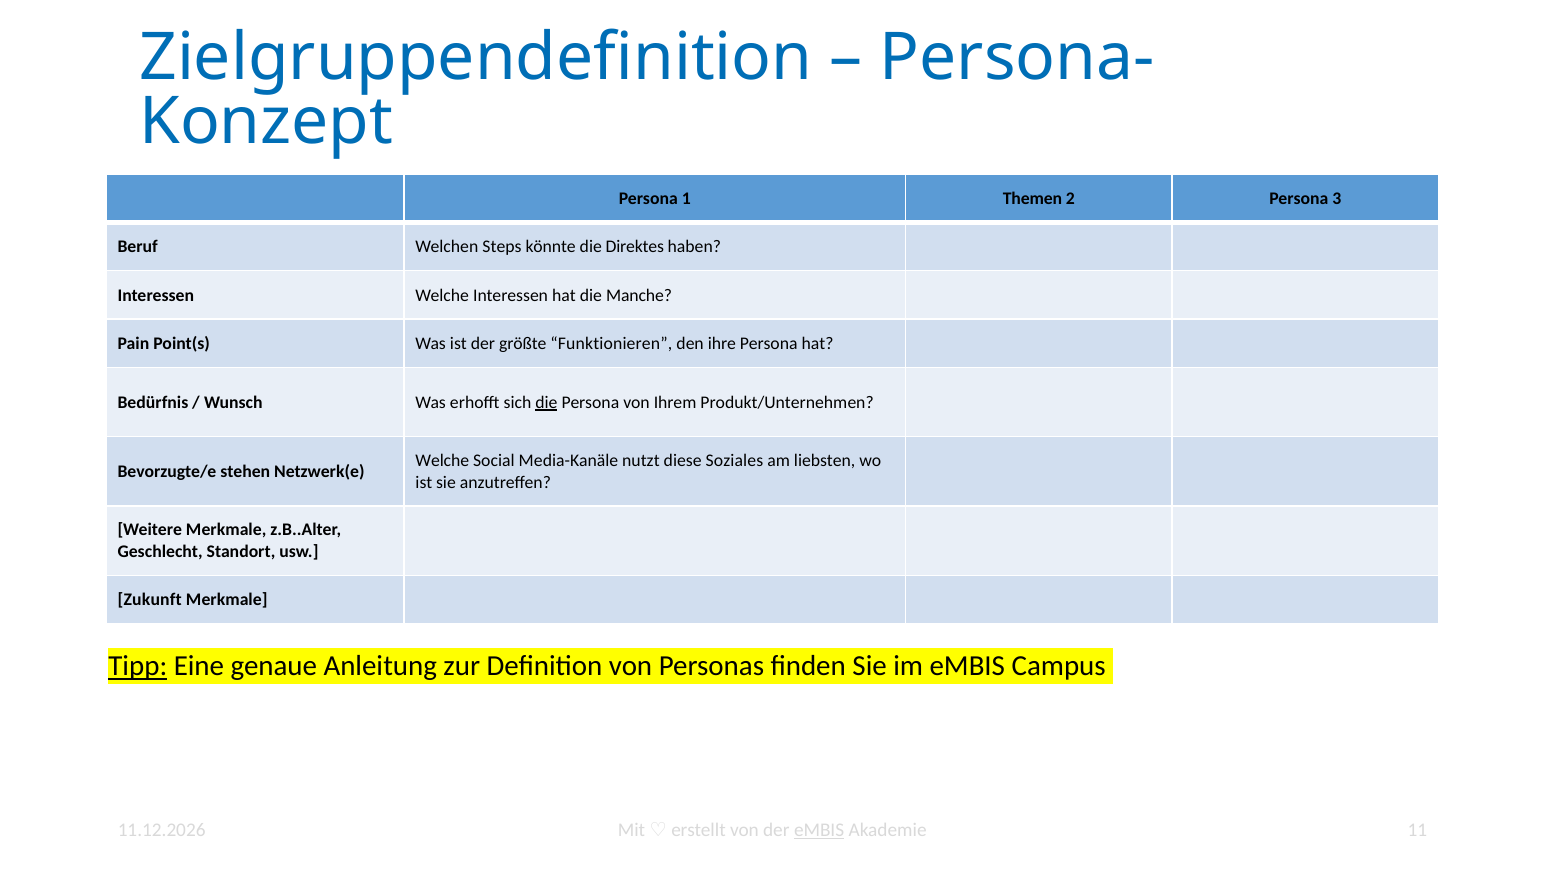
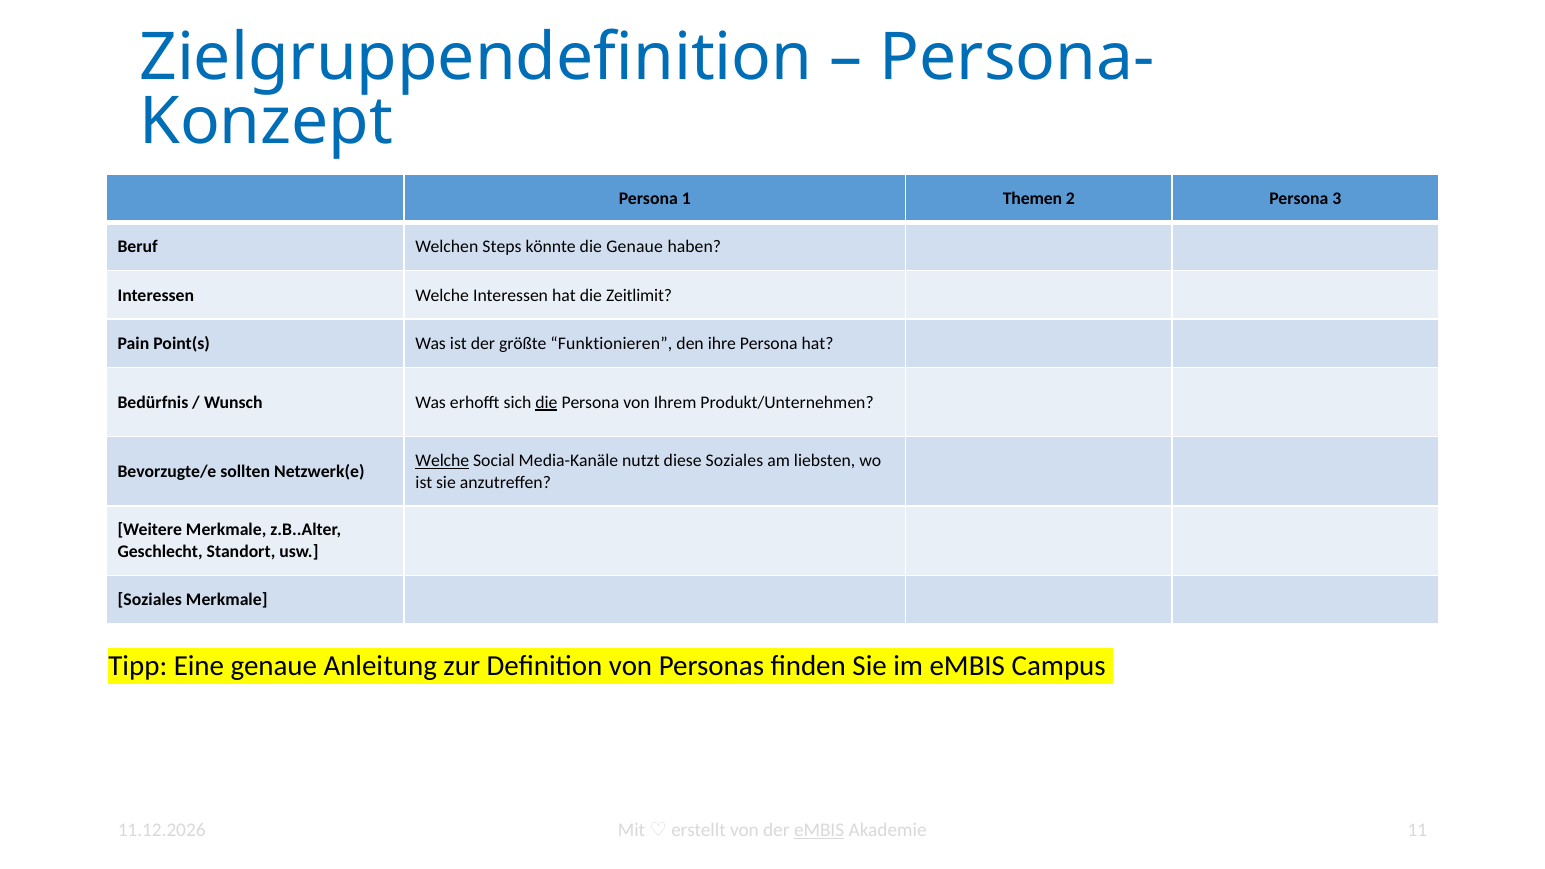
die Direktes: Direktes -> Genaue (635, 247)
Manche: Manche -> Zeitlimit (639, 295)
Welche underline: none -> present (442, 461)
stehen: stehen -> sollten (245, 472)
Zukunft: Zukunft -> Soziales (150, 600)
Tipp underline: present -> none (138, 666)
